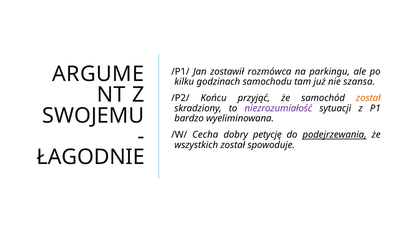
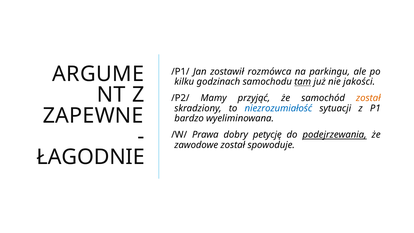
tam underline: none -> present (303, 82)
szansa: szansa -> jakości (359, 82)
Końcu: Końcu -> Mamy (214, 98)
niezrozumiałość colour: purple -> blue (278, 108)
SWOJEMU: SWOJEMU -> ZAPEWNE (93, 116)
Cecha: Cecha -> Prawa (205, 135)
wszystkich: wszystkich -> zawodowe (196, 145)
